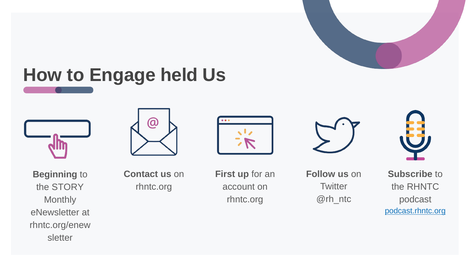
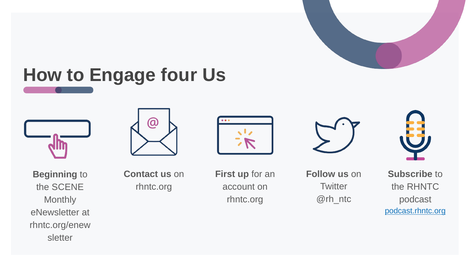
held: held -> four (179, 75)
STORY: STORY -> SCENE (68, 187)
